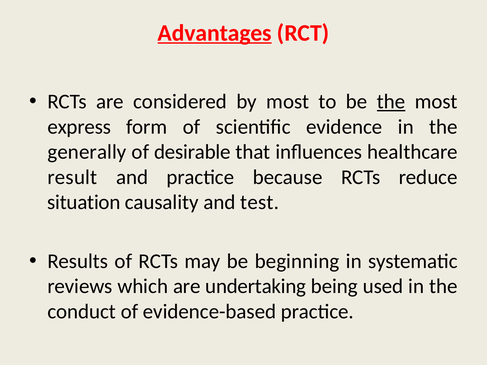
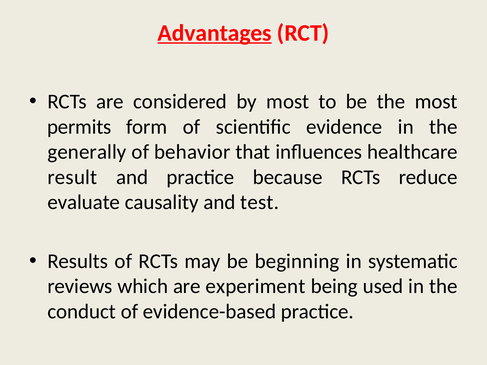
the underline: present -> none (391, 102)
express: express -> permits (79, 127)
desirable: desirable -> behavior (192, 152)
situation: situation -> evaluate (84, 202)
undertaking: undertaking -> experiment (255, 287)
